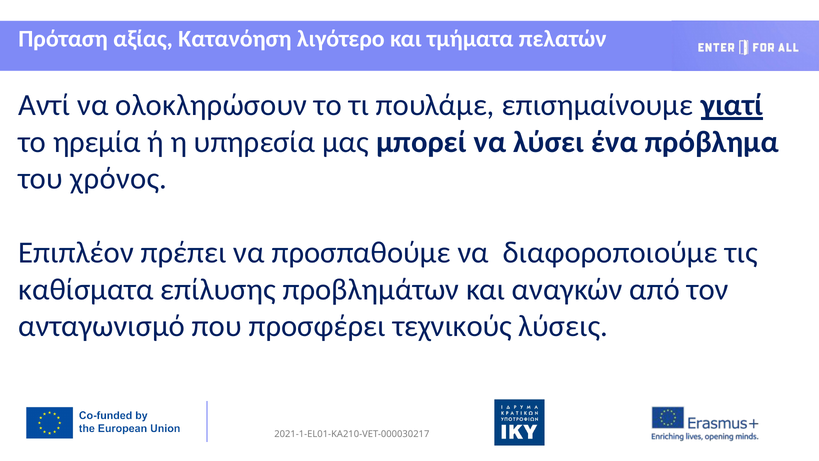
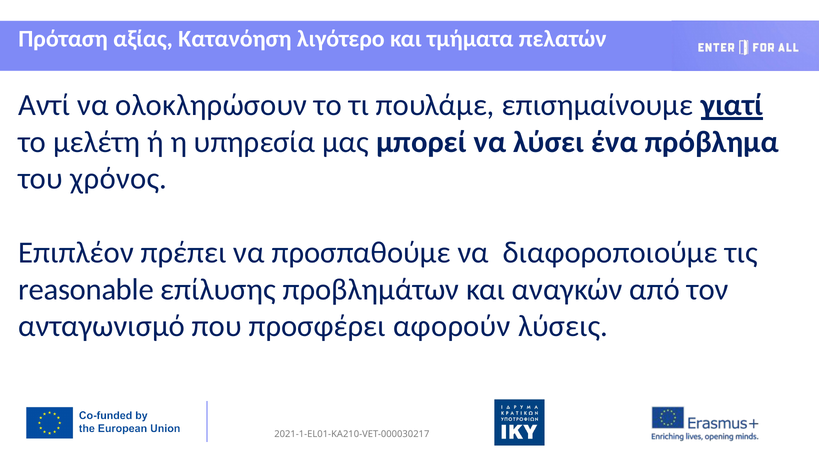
ηρεμία: ηρεμία -> μελέτη (97, 142)
καθίσματα: καθίσματα -> reasonable (86, 289)
τεχνικούς: τεχνικούς -> αφορούν (452, 326)
